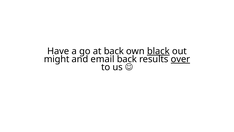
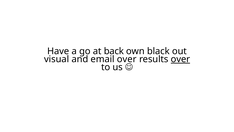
black underline: present -> none (158, 51)
might: might -> visual (57, 59)
email back: back -> over (127, 59)
